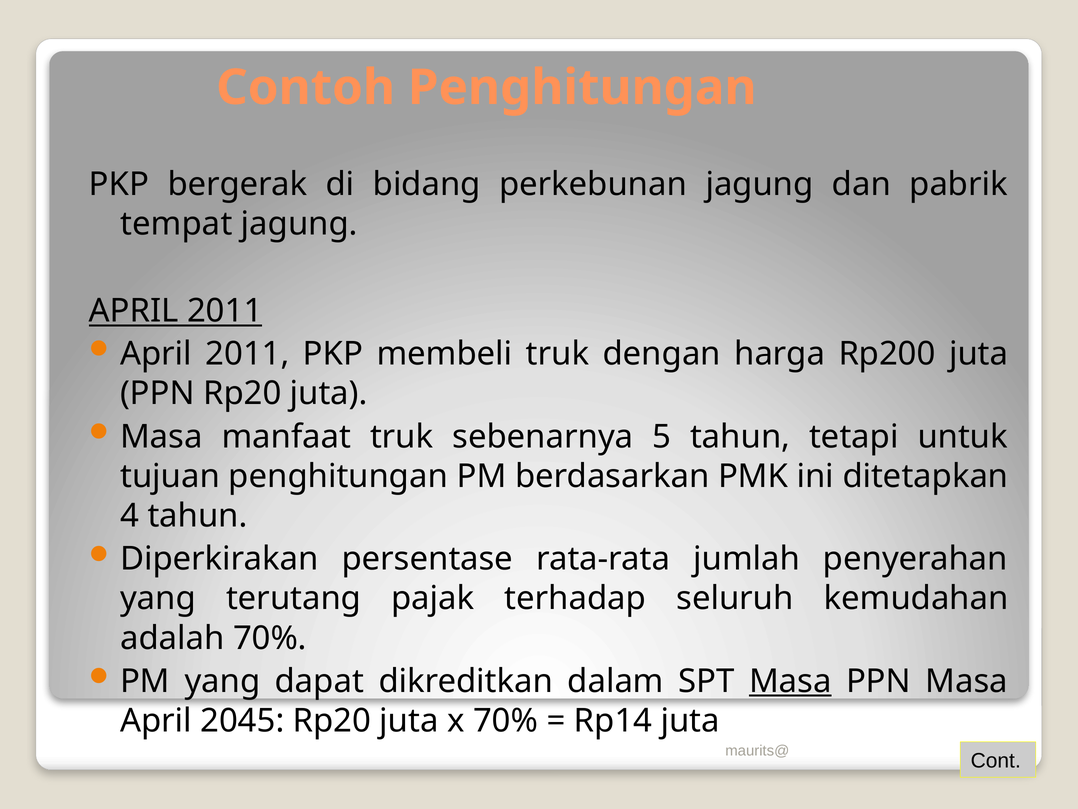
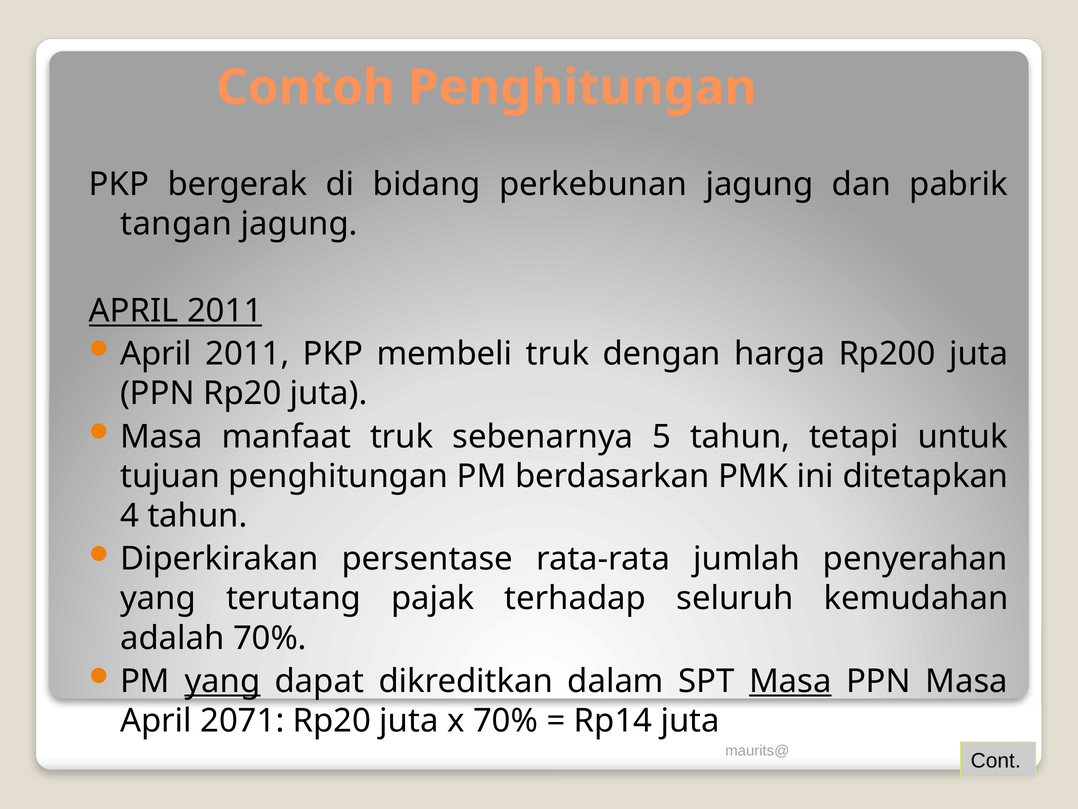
tempat: tempat -> tangan (176, 224)
yang underline: none -> present (222, 681)
2045: 2045 -> 2071 (242, 721)
